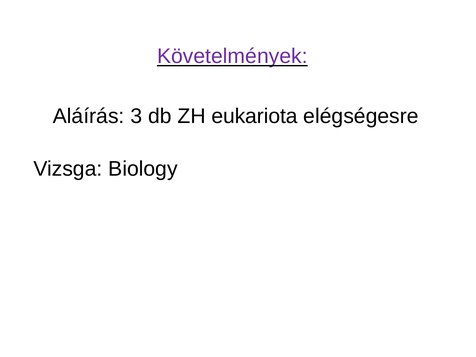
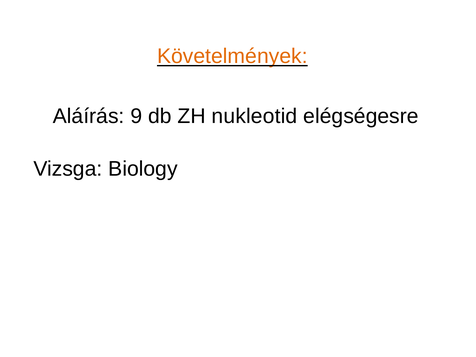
Követelmények colour: purple -> orange (232, 56)
3: 3 -> 9 (136, 116)
eukariota: eukariota -> nukleotid (254, 116)
